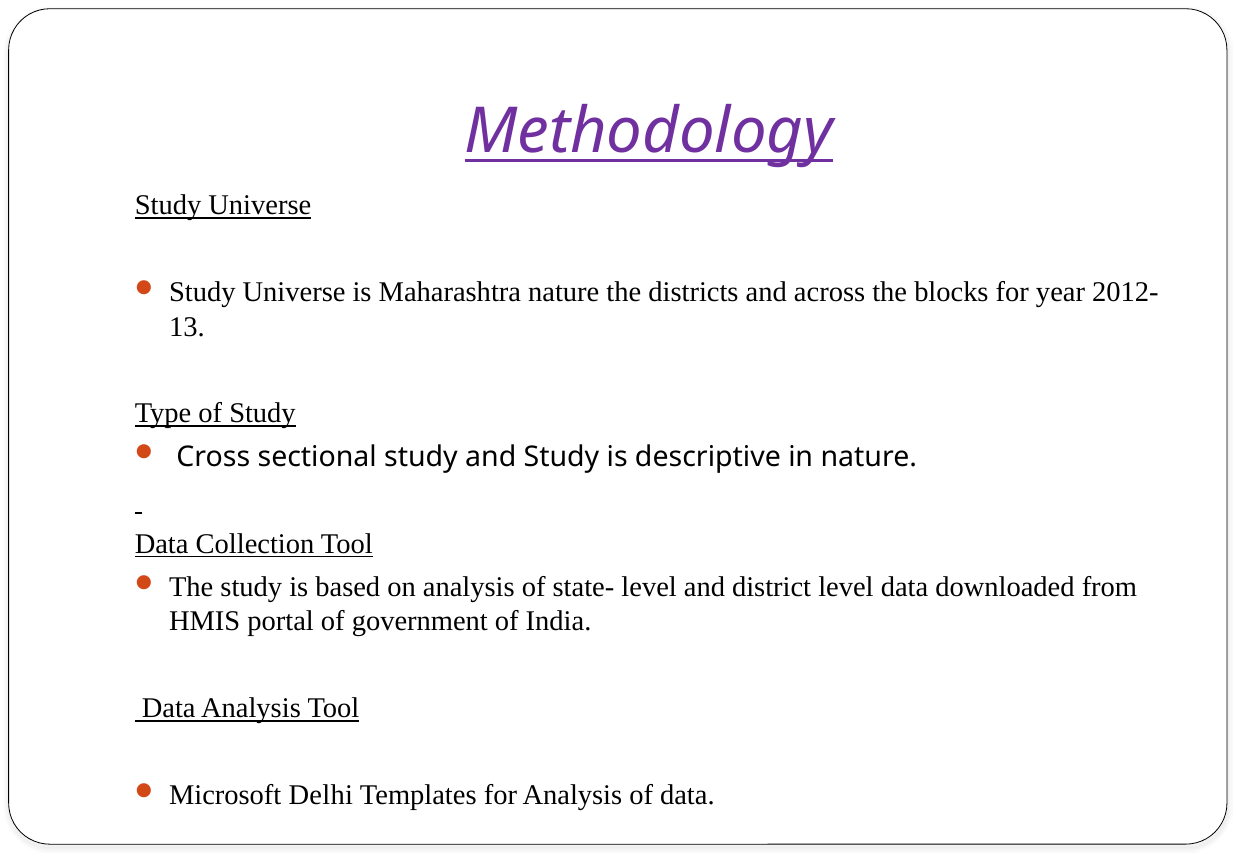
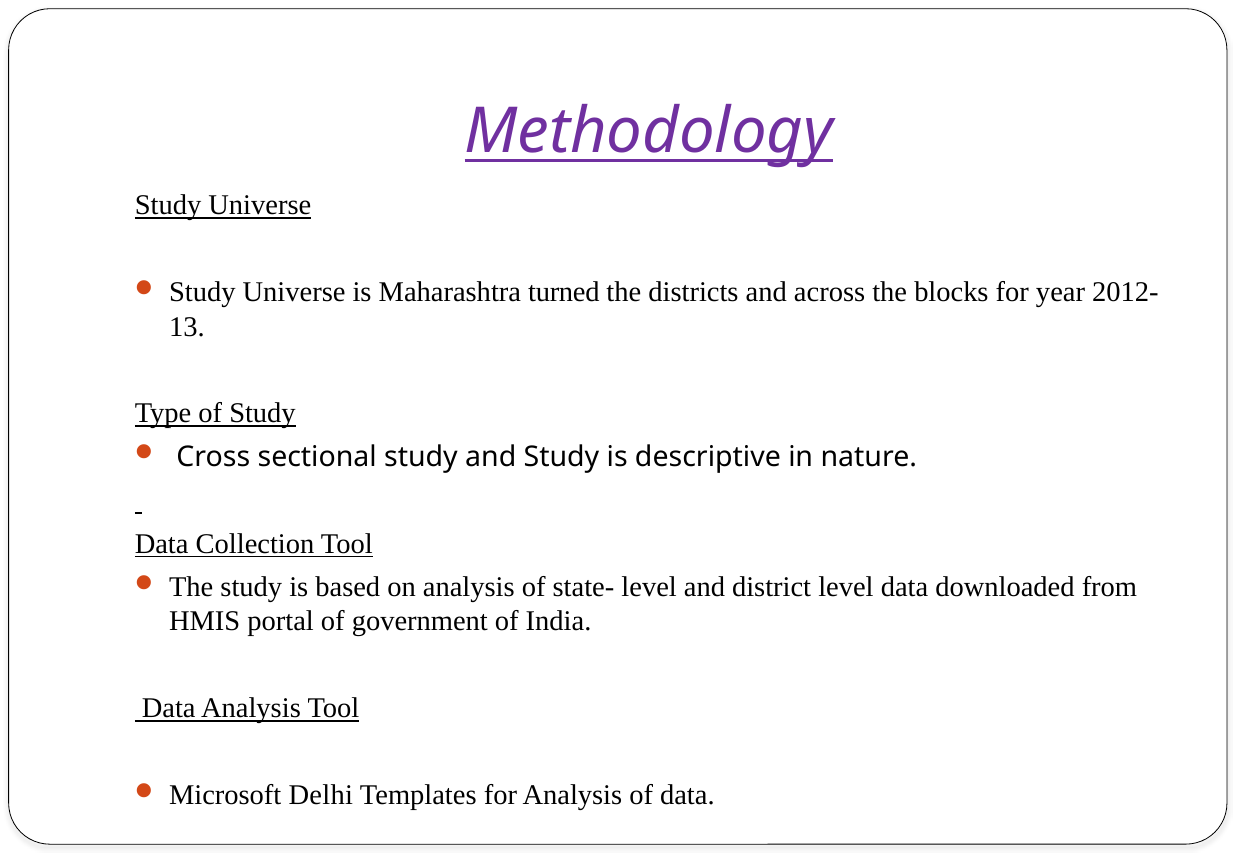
Maharashtra nature: nature -> turned (564, 292)
